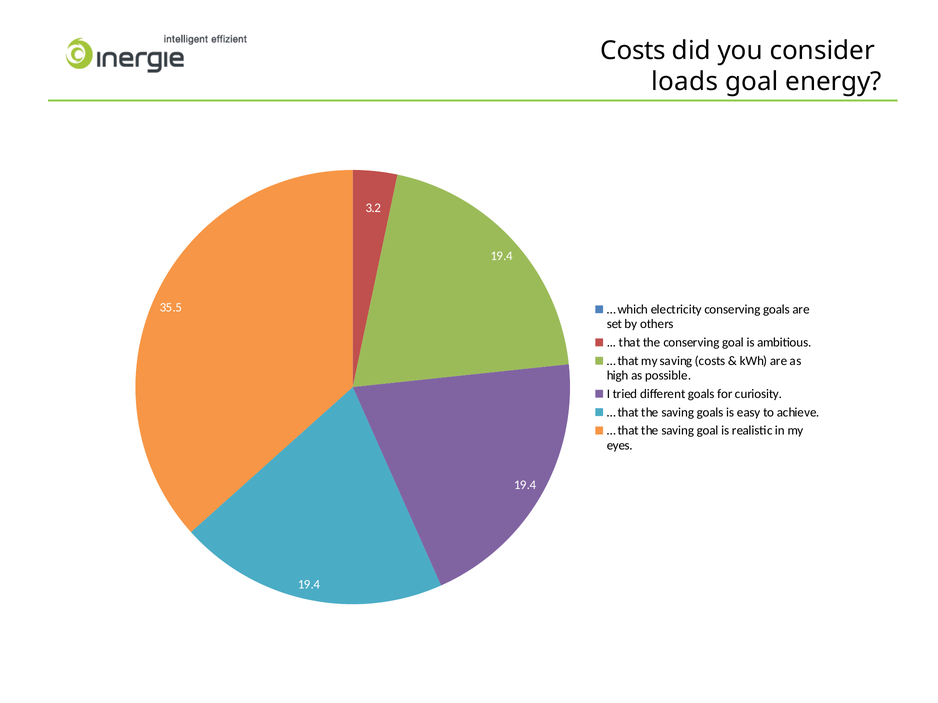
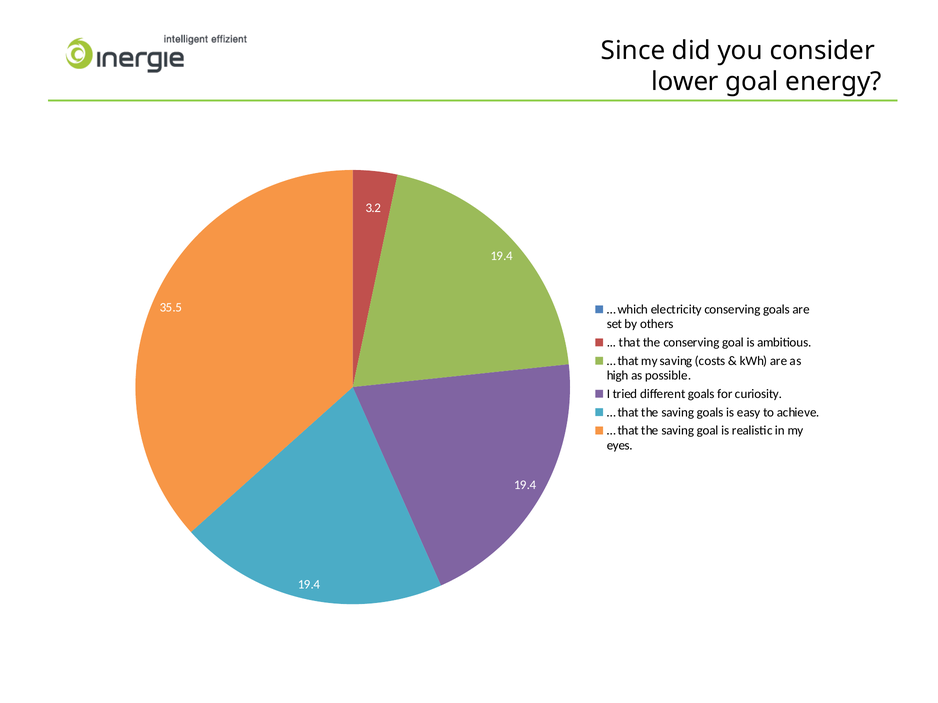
Costs: Costs -> Since (633, 51)
loads: loads -> lower (685, 82)
